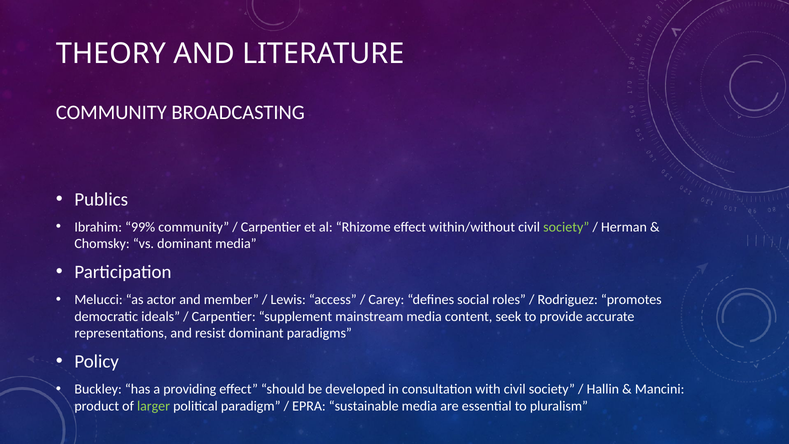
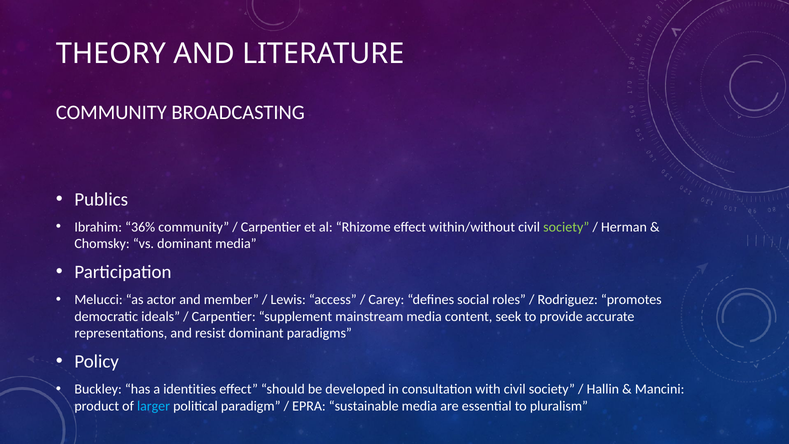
99%: 99% -> 36% (140, 227)
providing: providing -> identities (190, 389)
larger colour: light green -> light blue (154, 406)
